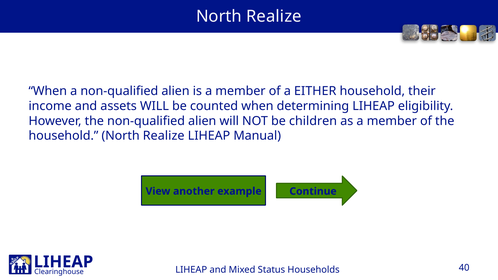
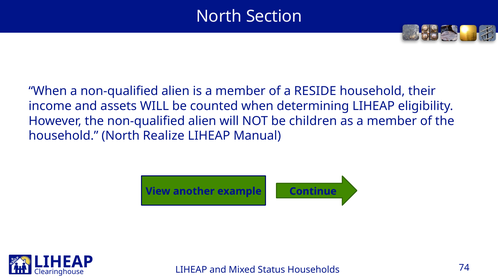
Realize: Realize -> Section (274, 16)
EITHER: EITHER -> RESIDE (315, 91)
40: 40 -> 74 (464, 268)
